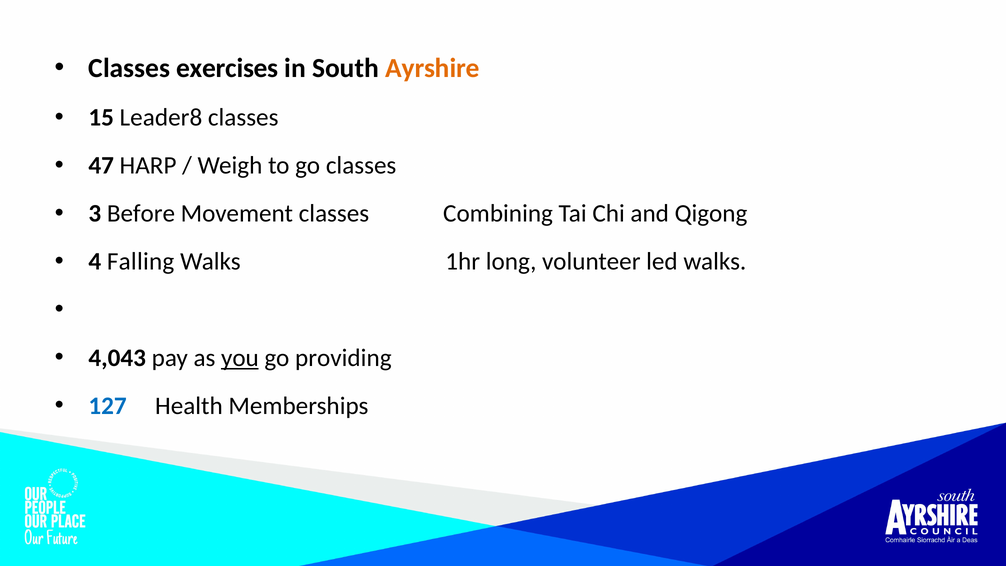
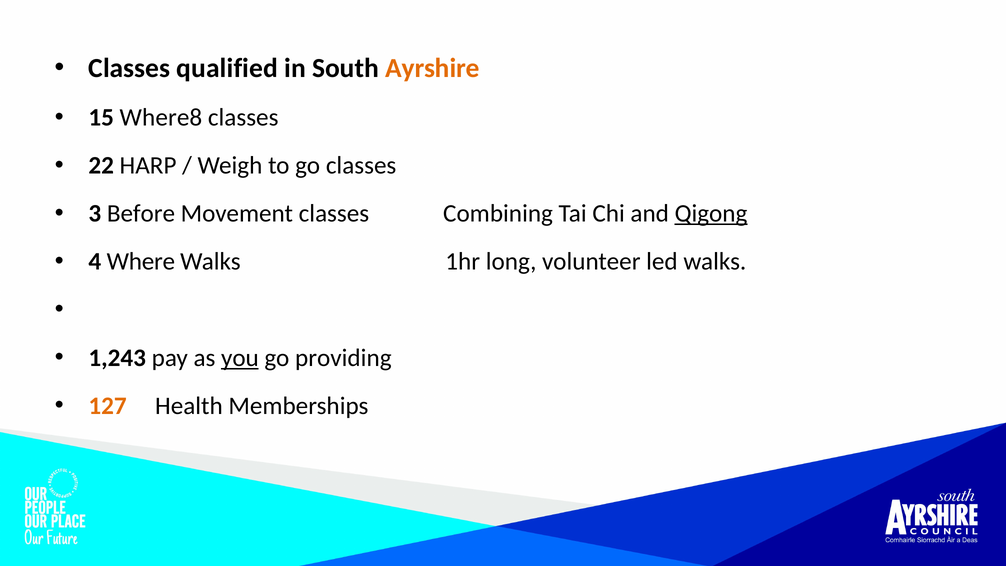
exercises: exercises -> qualified (227, 68)
Leader8: Leader8 -> Where8 (161, 118)
47: 47 -> 22 (101, 166)
Qigong underline: none -> present (711, 214)
Falling: Falling -> Where (141, 262)
4,043: 4,043 -> 1,243 (117, 358)
127 colour: blue -> orange (108, 406)
